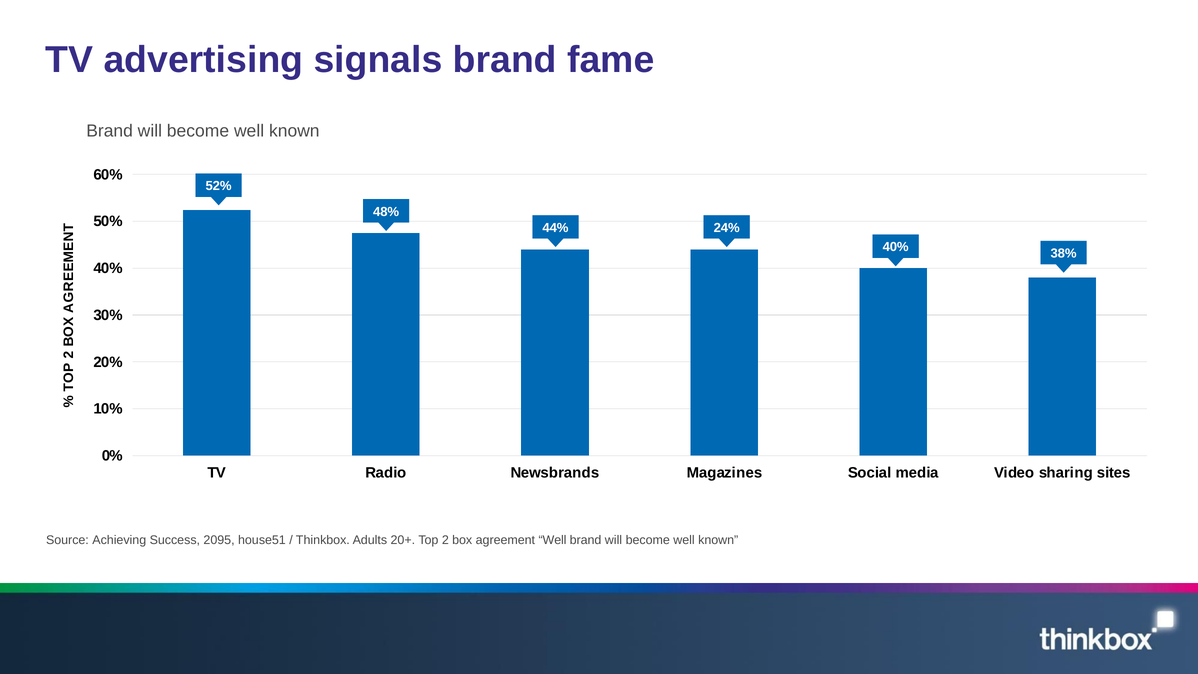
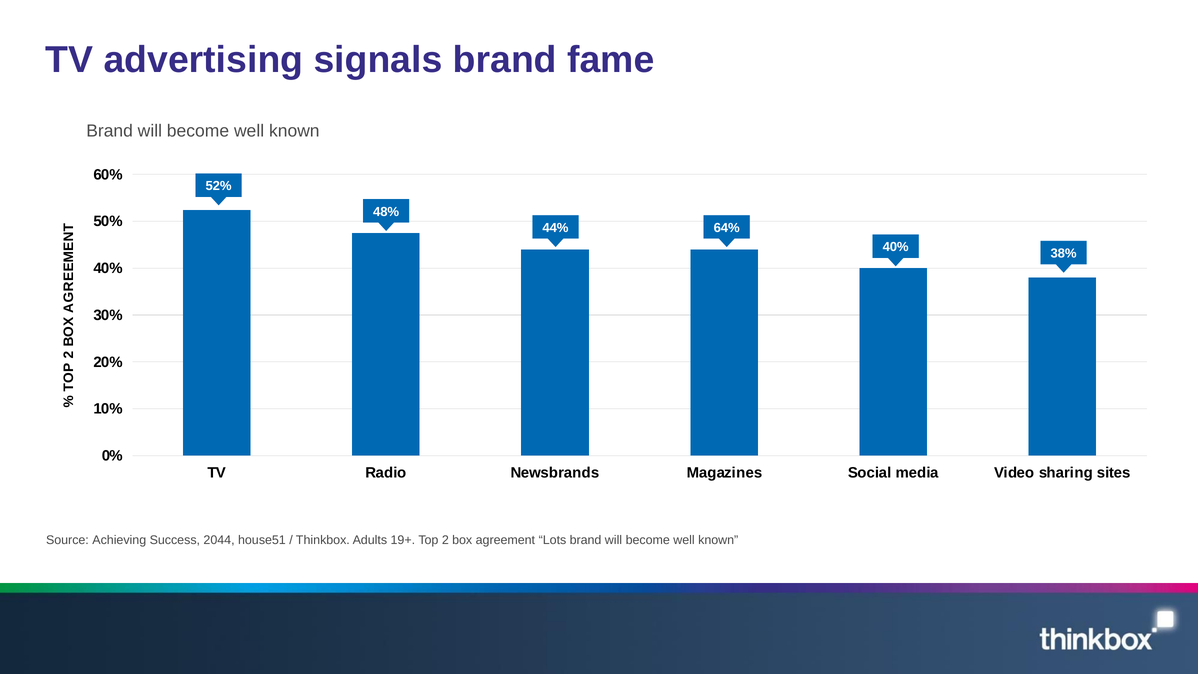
24%: 24% -> 64% (727, 228)
2095: 2095 -> 2044 (219, 540)
20+: 20+ -> 19+ (403, 540)
agreement Well: Well -> Lots (552, 540)
